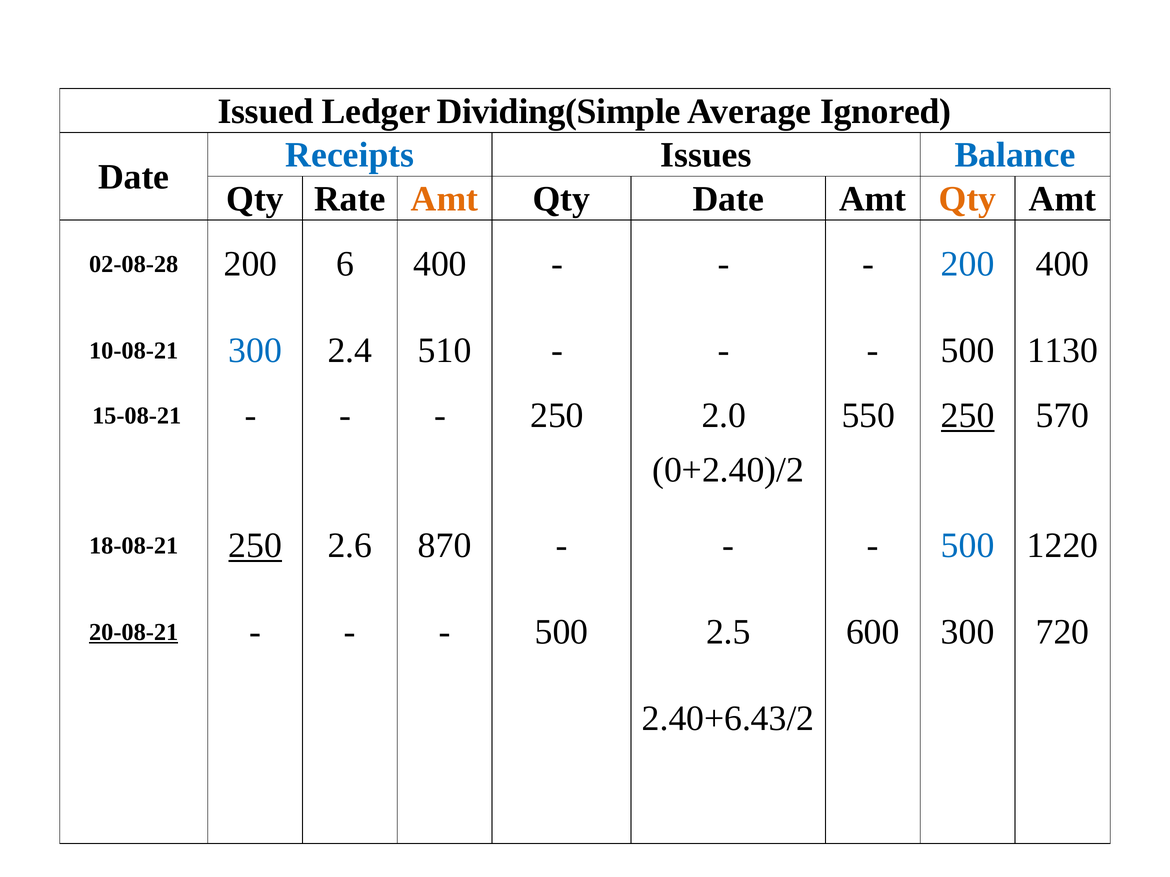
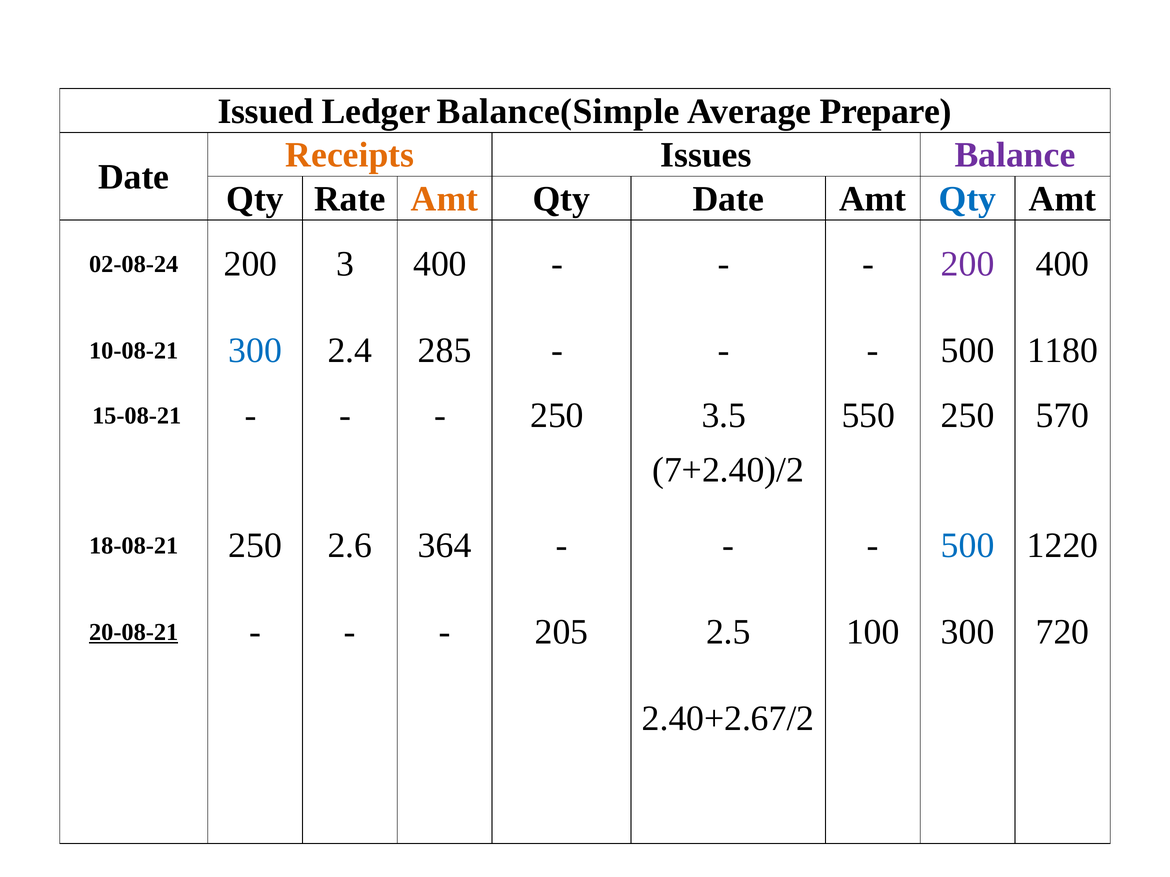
Dividing(Simple: Dividing(Simple -> Balance(Simple (558, 111)
Ignored: Ignored -> Prepare (886, 111)
Receipts colour: blue -> orange (350, 155)
Balance colour: blue -> purple (1015, 155)
Qty colour: orange -> blue (968, 199)
02-08-28: 02-08-28 -> 02-08-24 (134, 264)
6: 6 -> 3 (345, 264)
200 colour: blue -> purple (968, 264)
510: 510 -> 285 (445, 351)
1130: 1130 -> 1180 (1063, 351)
2.0: 2.0 -> 3.5 (724, 416)
250 underline: present -> none (968, 416)
0+2.40)/2: 0+2.40)/2 -> 7+2.40)/2 (728, 470)
250 underline: present -> none (255, 546)
870: 870 -> 364 (445, 546)
500: 500 -> 205 (562, 632)
600: 600 -> 100 (873, 632)
2.40+6.43/2: 2.40+6.43/2 -> 2.40+2.67/2 (728, 719)
